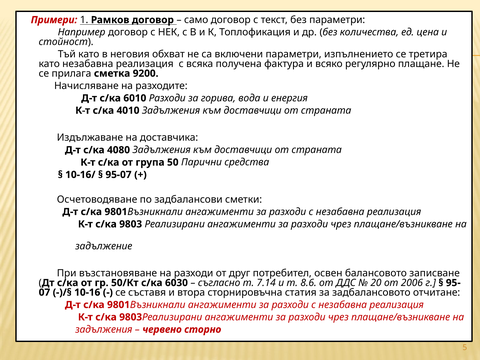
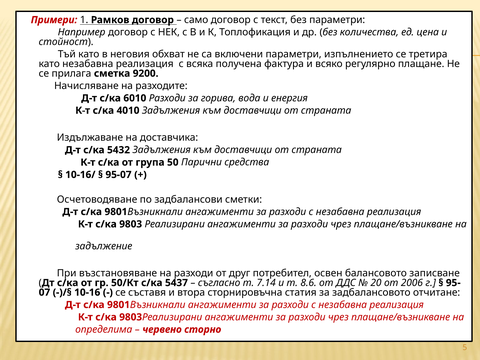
4080: 4080 -> 5432 (119, 150)
6030: 6030 -> 5437 (176, 283)
задължения: задължения -> определима (104, 329)
